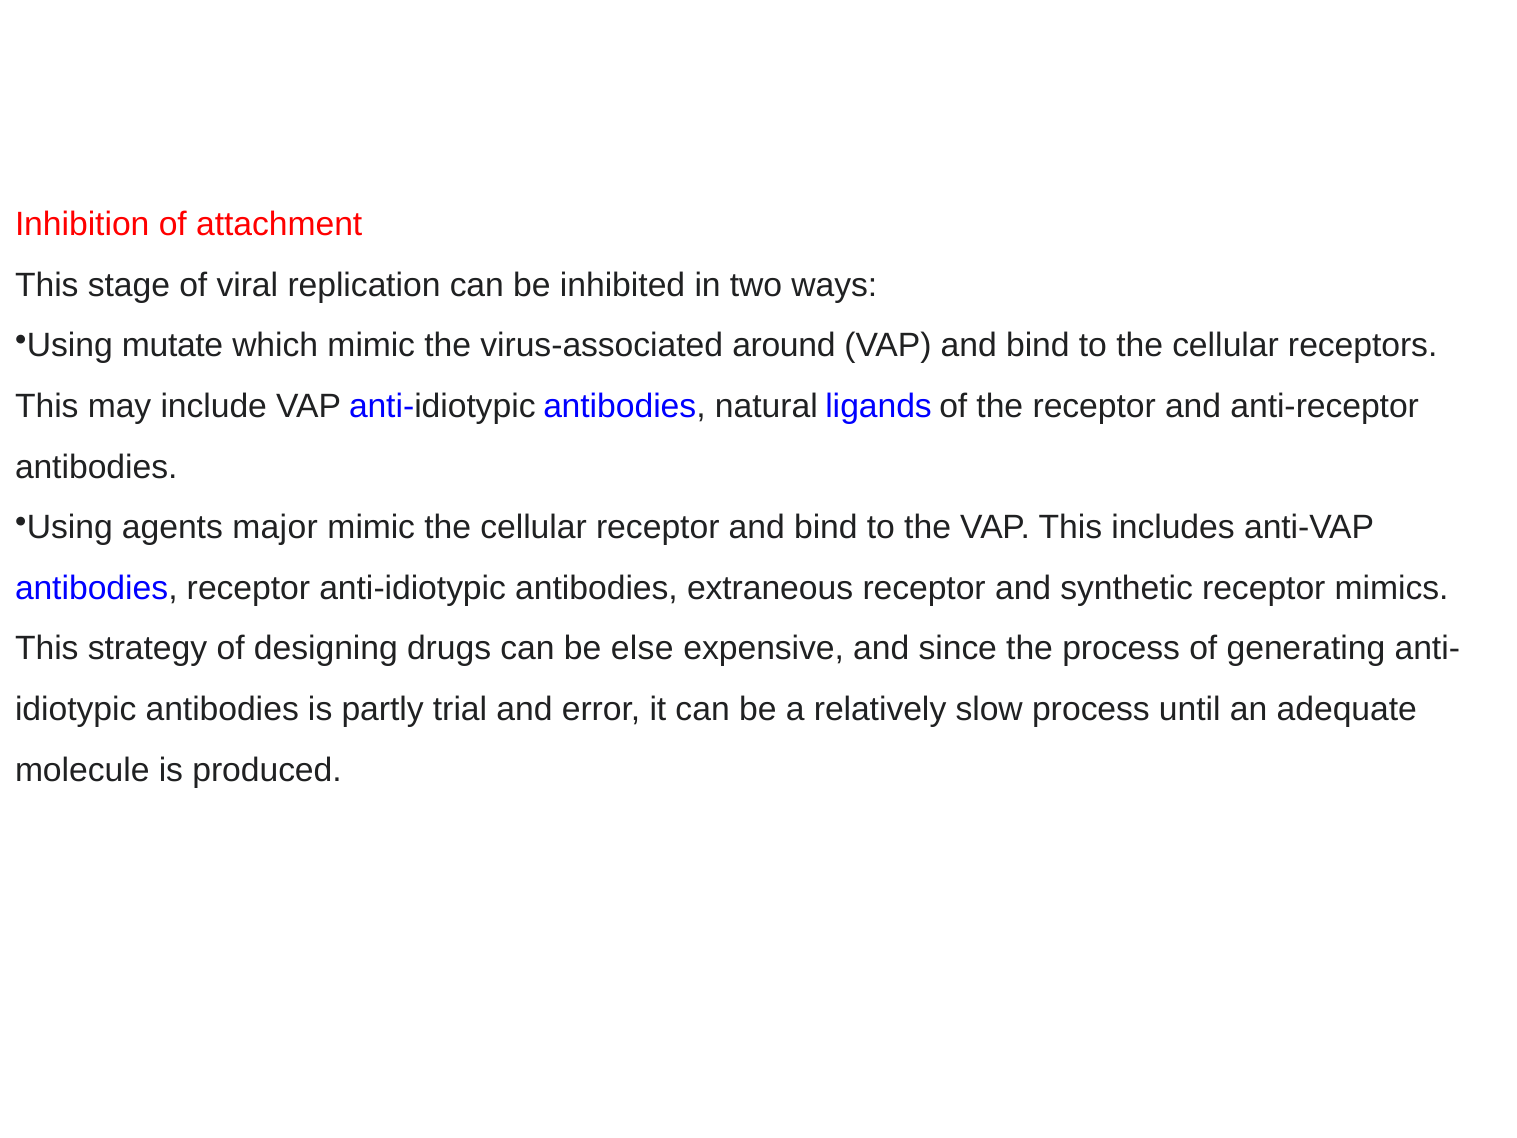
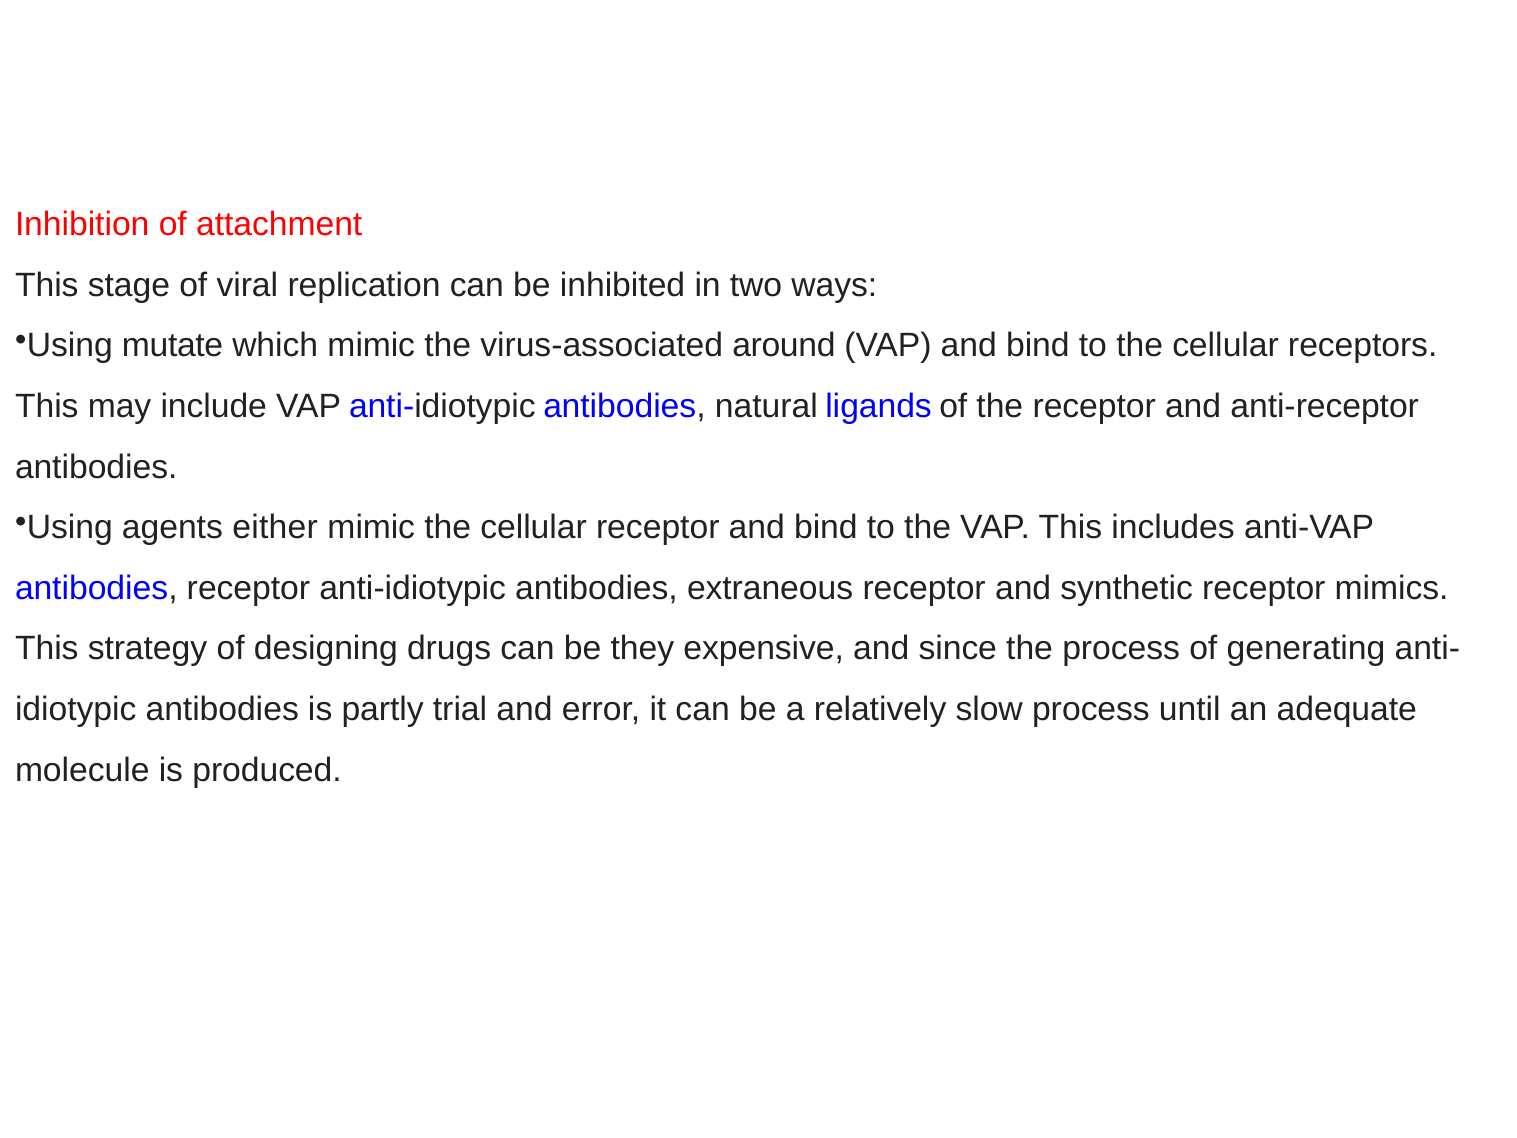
major: major -> either (275, 527)
else: else -> they (642, 649)
